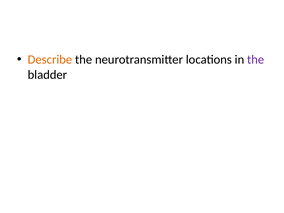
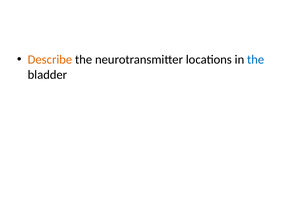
the colour: purple -> blue (256, 60)
